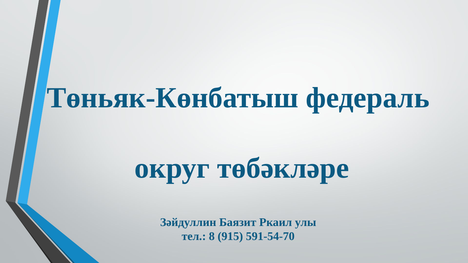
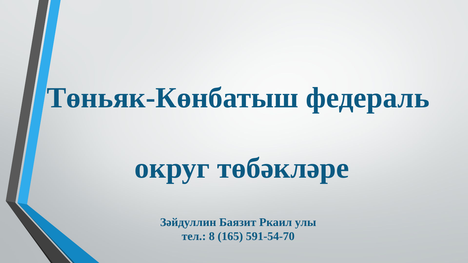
915: 915 -> 165 (230, 236)
